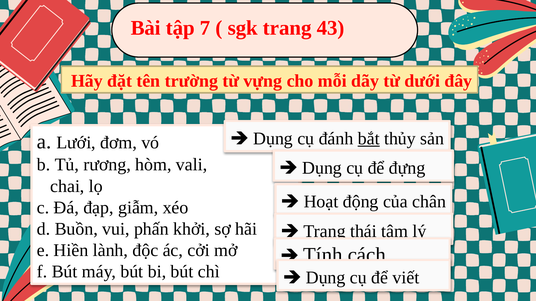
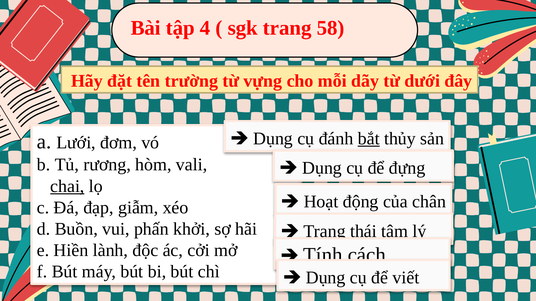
7: 7 -> 4 (205, 28)
43: 43 -> 58 (331, 28)
chai underline: none -> present (67, 186)
